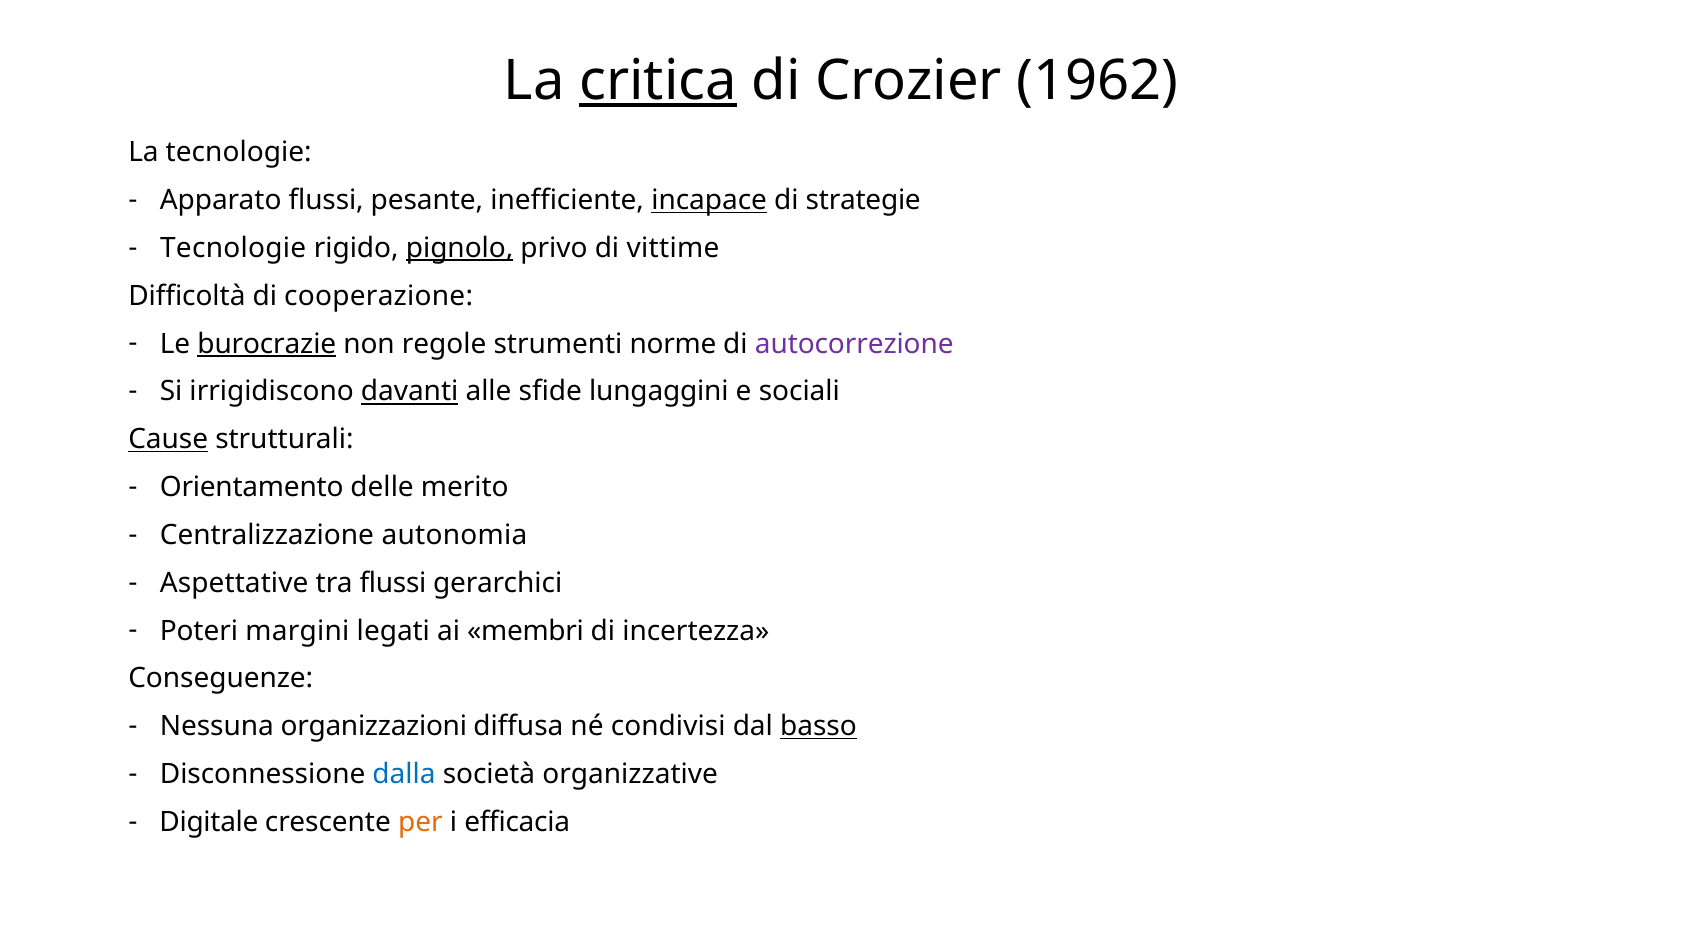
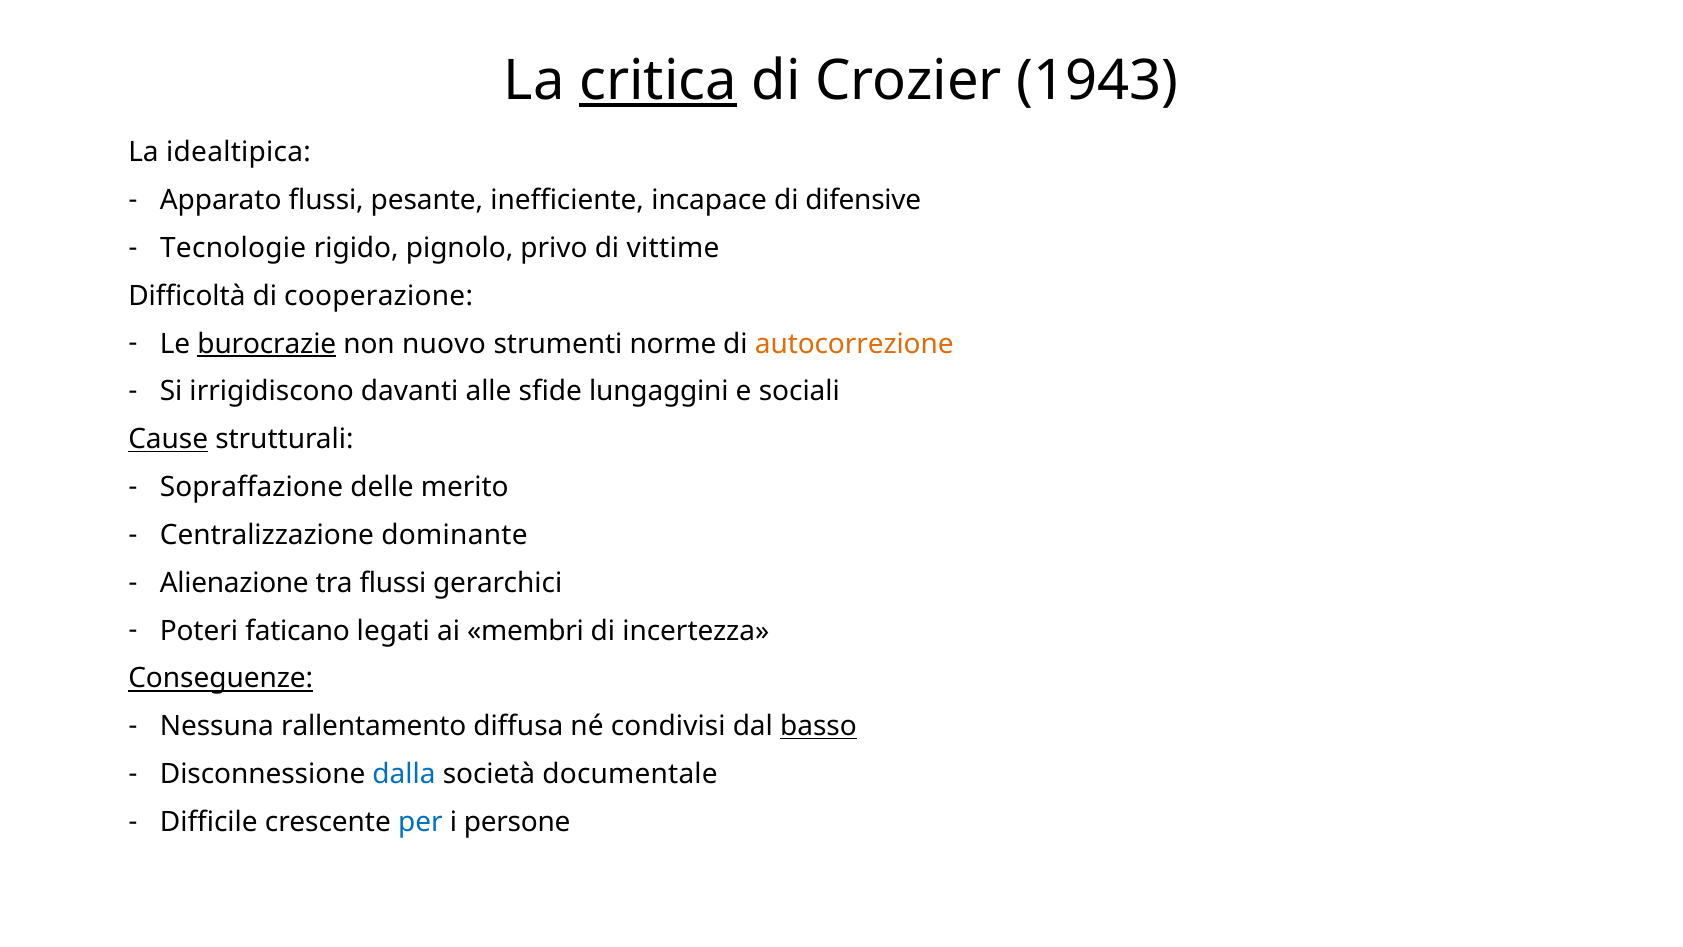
1962: 1962 -> 1943 (1097, 81)
La tecnologie: tecnologie -> idealtipica (239, 153)
incapace underline: present -> none (709, 200)
strategie: strategie -> difensive (863, 200)
pignolo underline: present -> none (460, 248)
regole: regole -> nuovo (444, 344)
autocorrezione colour: purple -> orange (854, 344)
davanti underline: present -> none (410, 392)
Orientamento: Orientamento -> Sopraffazione (252, 487)
autonomia: autonomia -> dominante (455, 535)
Aspettative: Aspettative -> Alienazione (234, 583)
margini: margini -> faticano (298, 631)
Conseguenze underline: none -> present (221, 678)
organizzazioni: organizzazioni -> rallentamento (374, 726)
organizzative: organizzative -> documentale (630, 774)
Digitale: Digitale -> Difficile (209, 822)
per colour: orange -> blue (420, 822)
efficacia: efficacia -> persone (517, 822)
